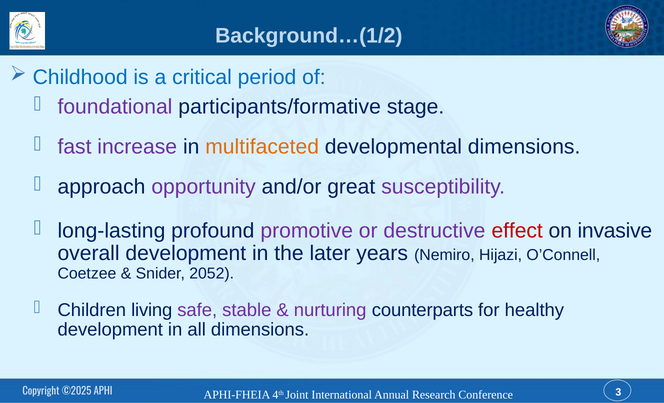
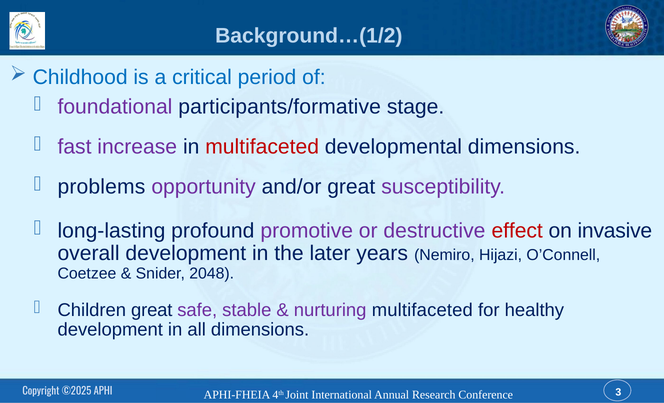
multifaceted colour: orange -> red (262, 147)
approach: approach -> problems (101, 187)
2052: 2052 -> 2048 (212, 274)
Children living: living -> great (152, 310)
nurturing counterparts: counterparts -> multifaceted (422, 310)
